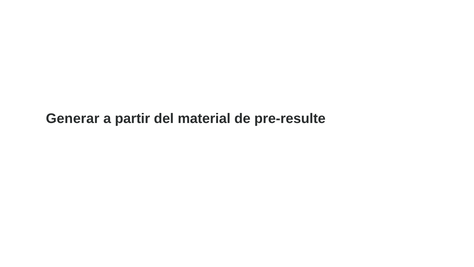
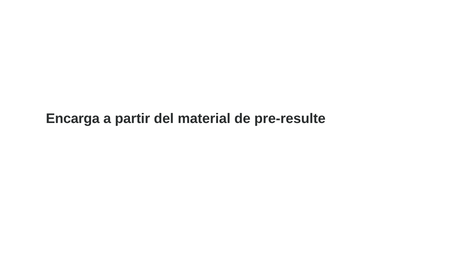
Generar: Generar -> Encarga (73, 118)
